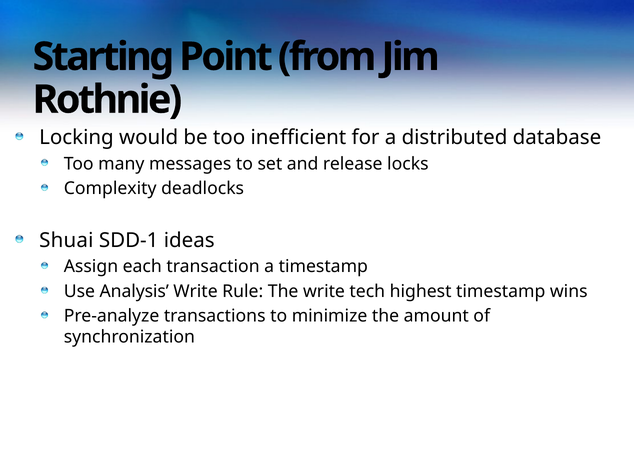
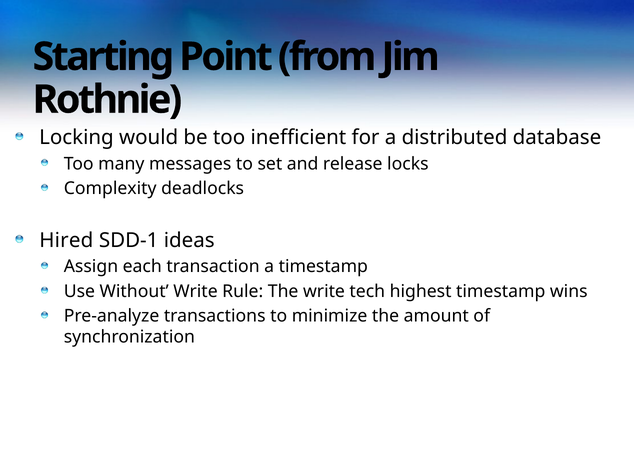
Shuai: Shuai -> Hired (66, 240)
Analysis: Analysis -> Without (134, 291)
